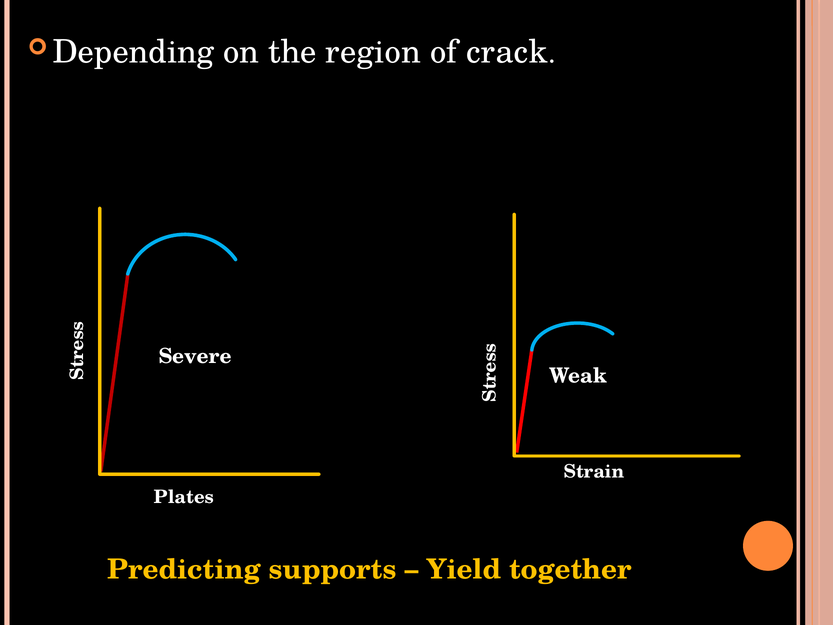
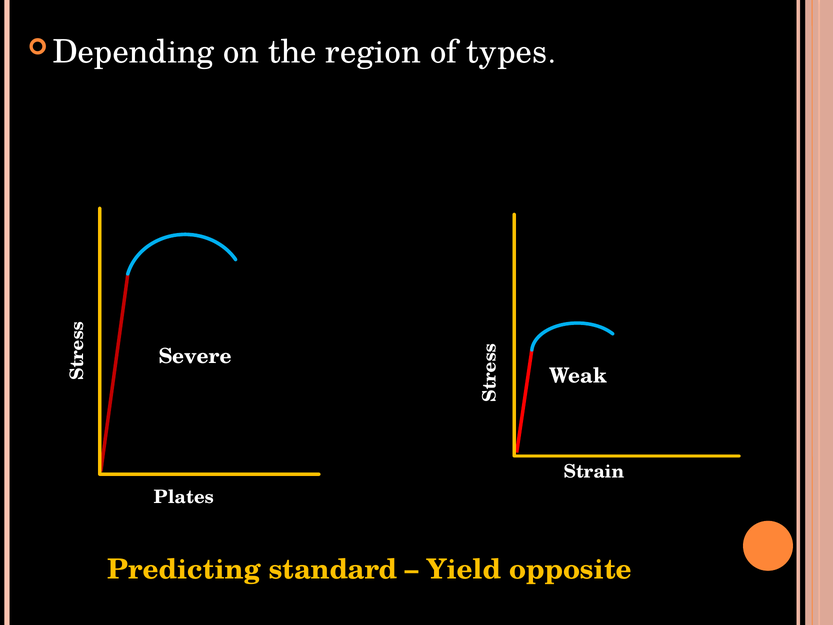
crack: crack -> types (507, 52)
supports: supports -> standard (333, 569)
together: together -> opposite (570, 569)
